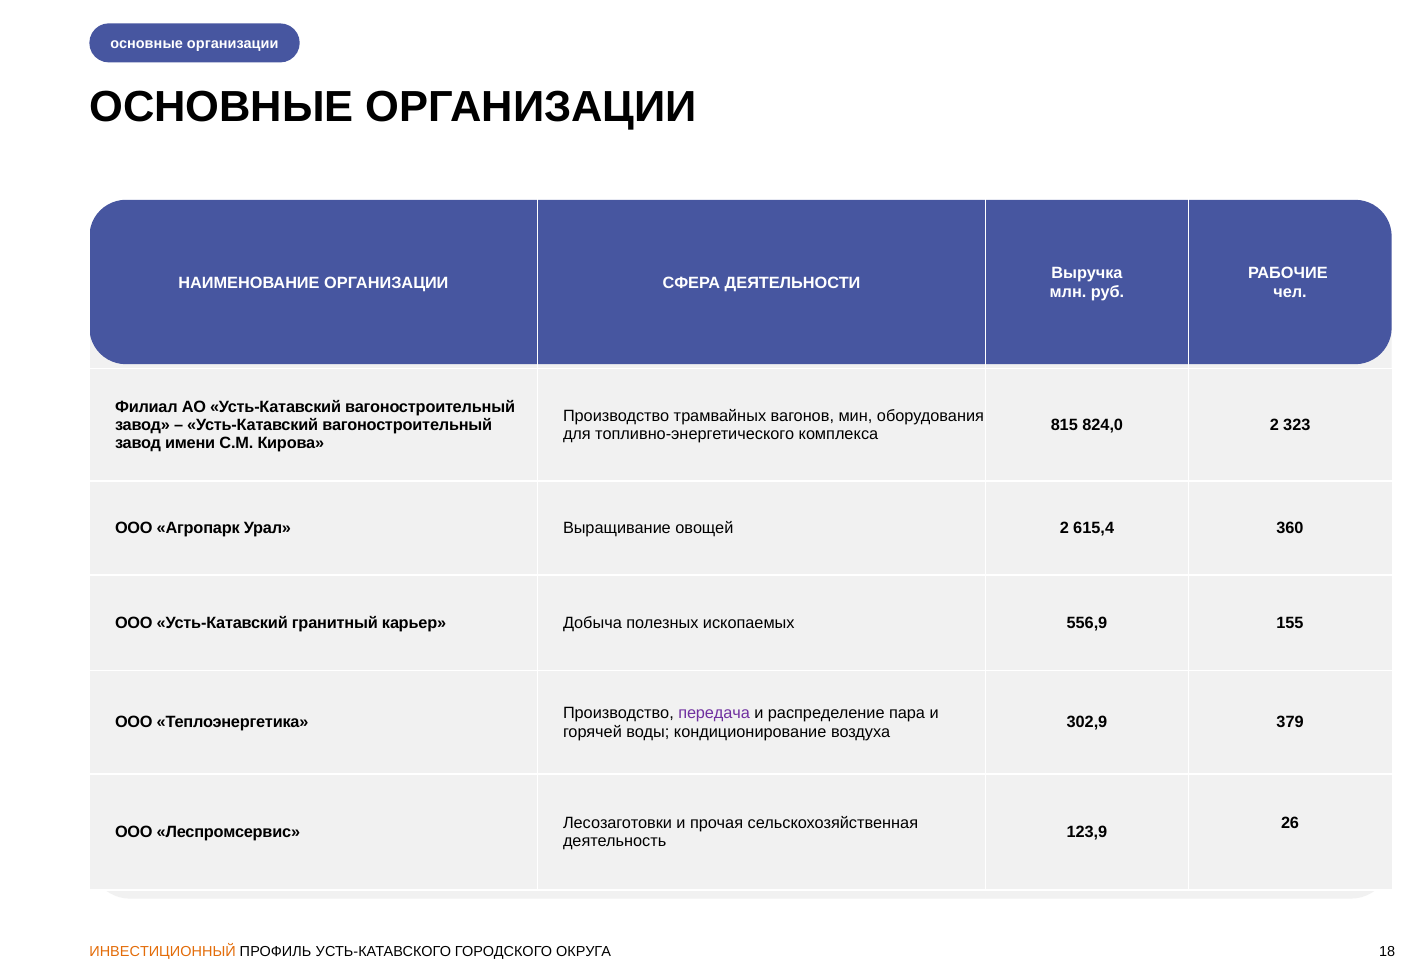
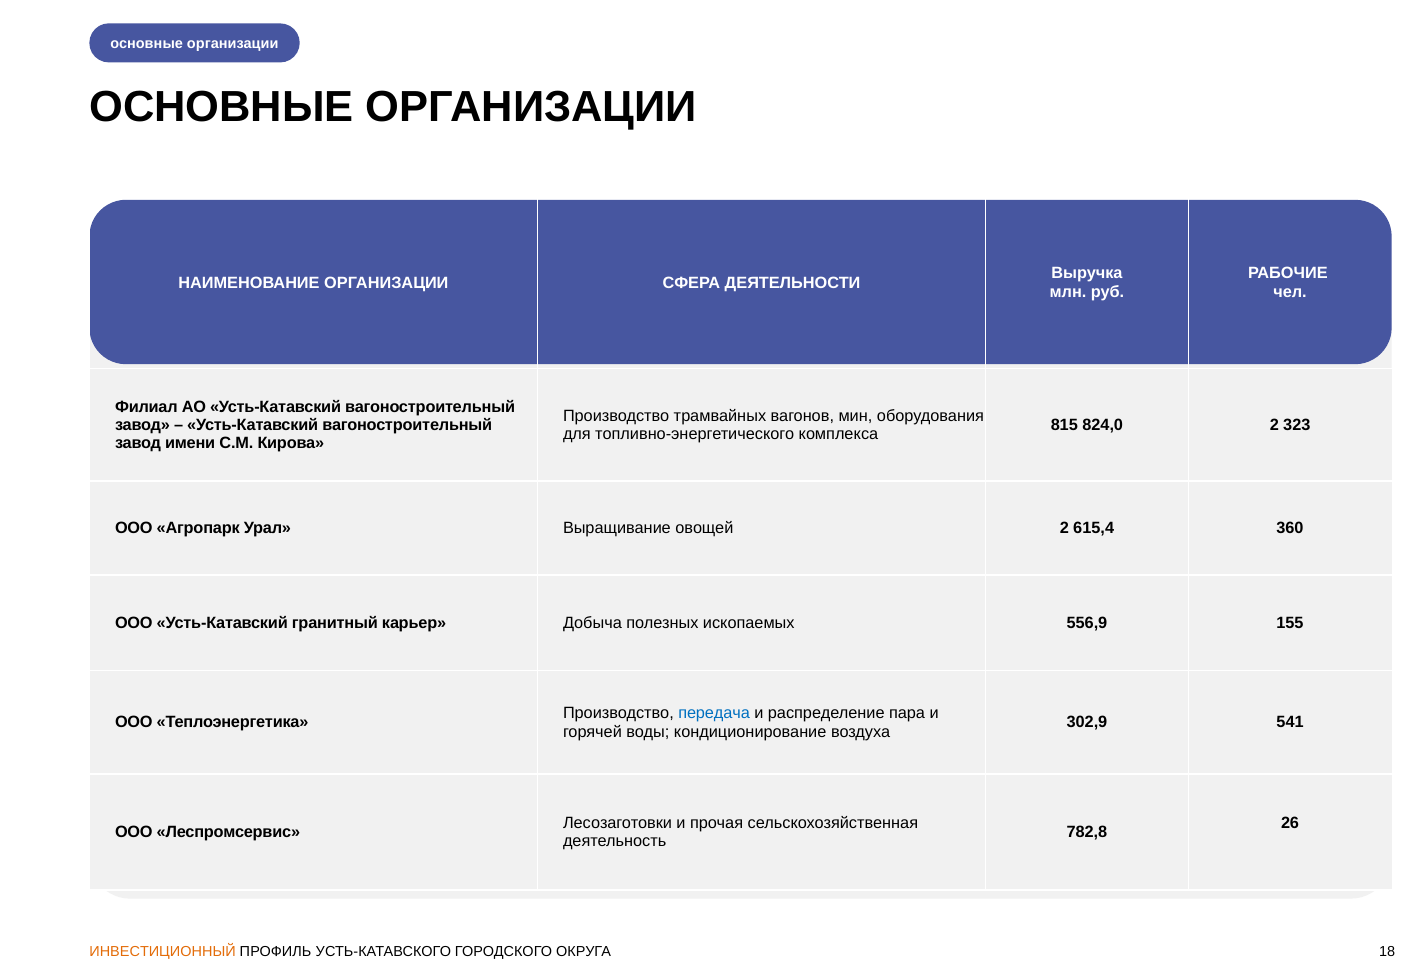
передача colour: purple -> blue (714, 713)
379: 379 -> 541 (1290, 722)
123,9: 123,9 -> 782,8 (1087, 832)
